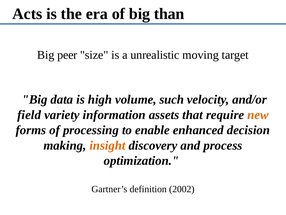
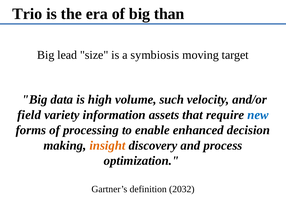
Acts: Acts -> Trio (27, 14)
peer: peer -> lead (67, 55)
unrealistic: unrealistic -> symbiosis (155, 55)
new colour: orange -> blue (258, 115)
2002: 2002 -> 2032 (182, 189)
